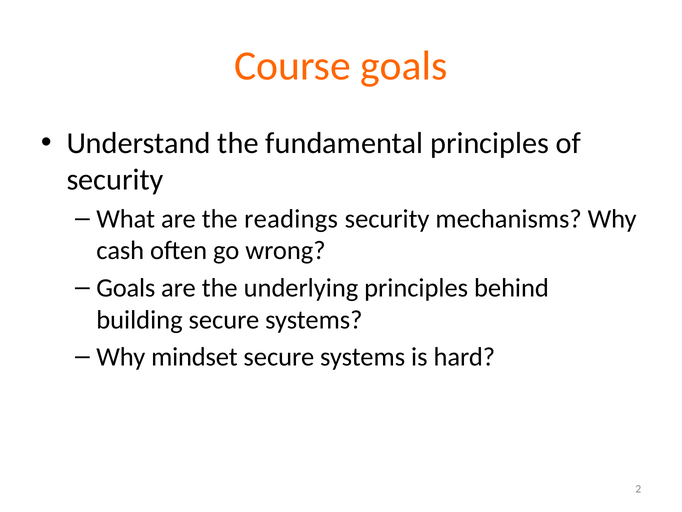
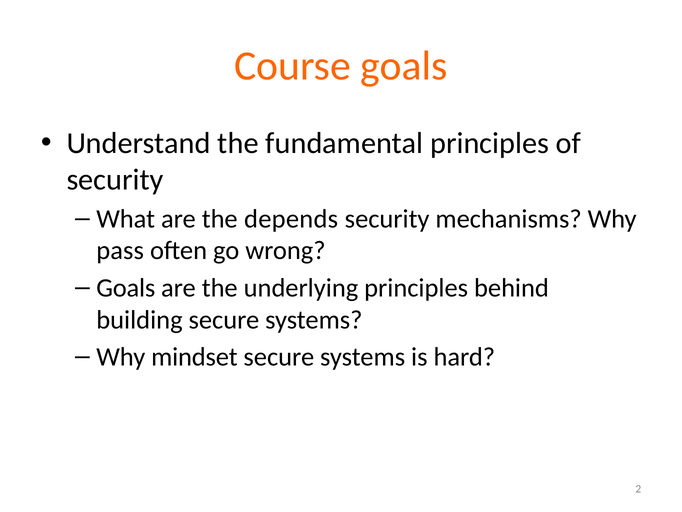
readings: readings -> depends (291, 219)
cash: cash -> pass (120, 250)
